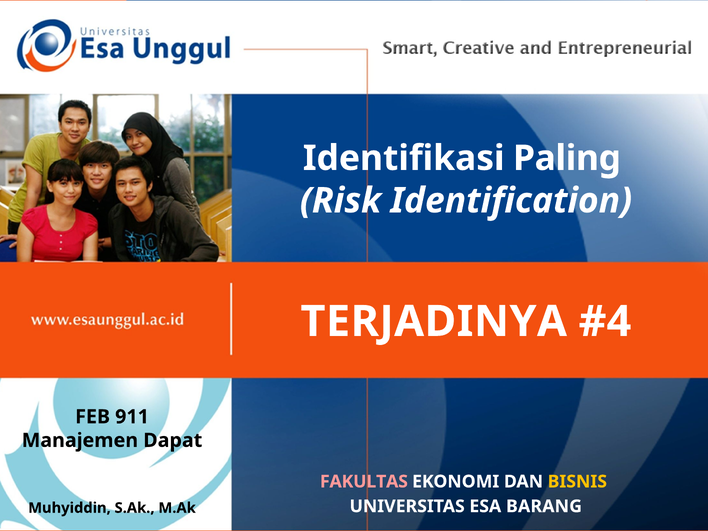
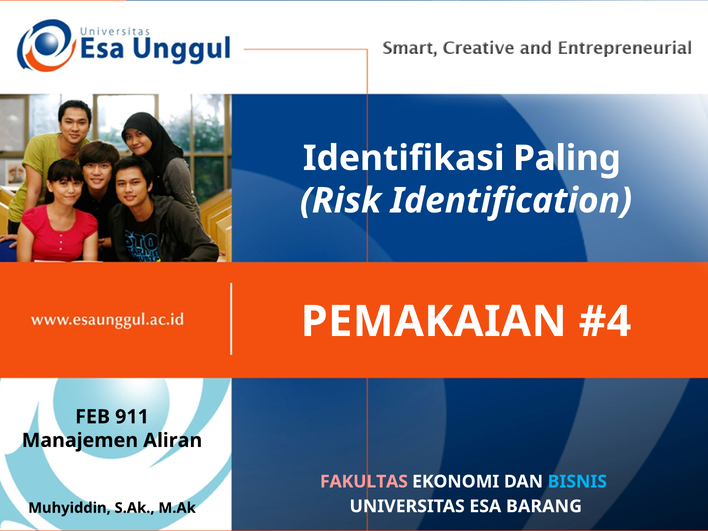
TERJADINYA: TERJADINYA -> PEMAKAIAN (434, 322)
Dapat: Dapat -> Aliran (173, 440)
BISNIS colour: yellow -> light blue (577, 482)
